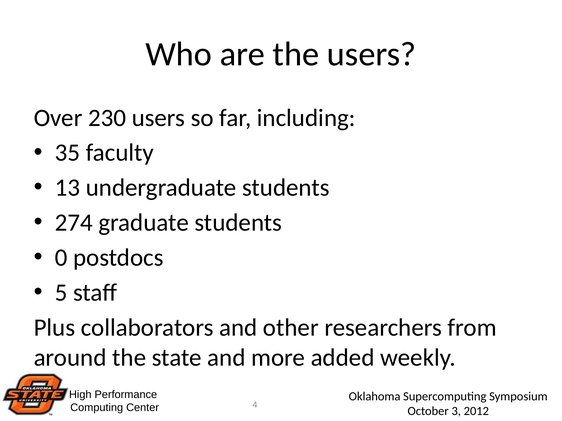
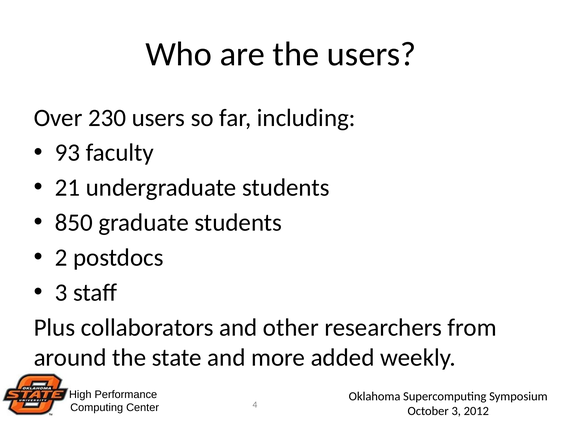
35: 35 -> 93 (67, 153)
13: 13 -> 21 (67, 188)
274: 274 -> 850 (74, 223)
0: 0 -> 2 (61, 258)
5: 5 -> 3 (61, 293)
